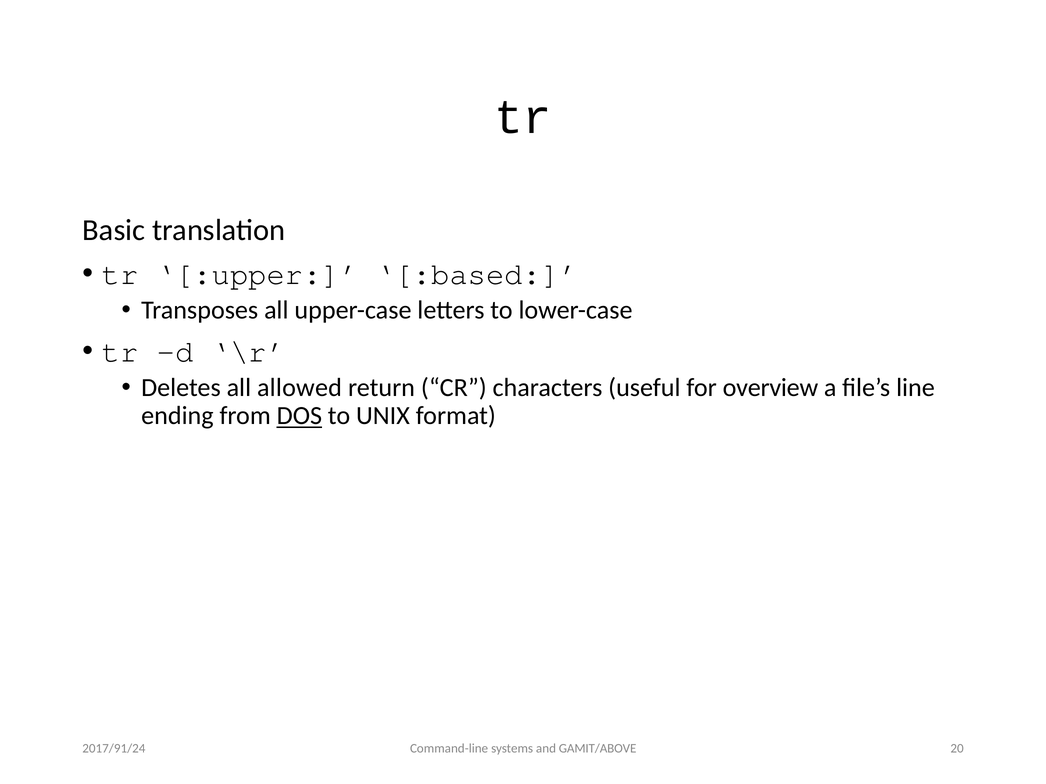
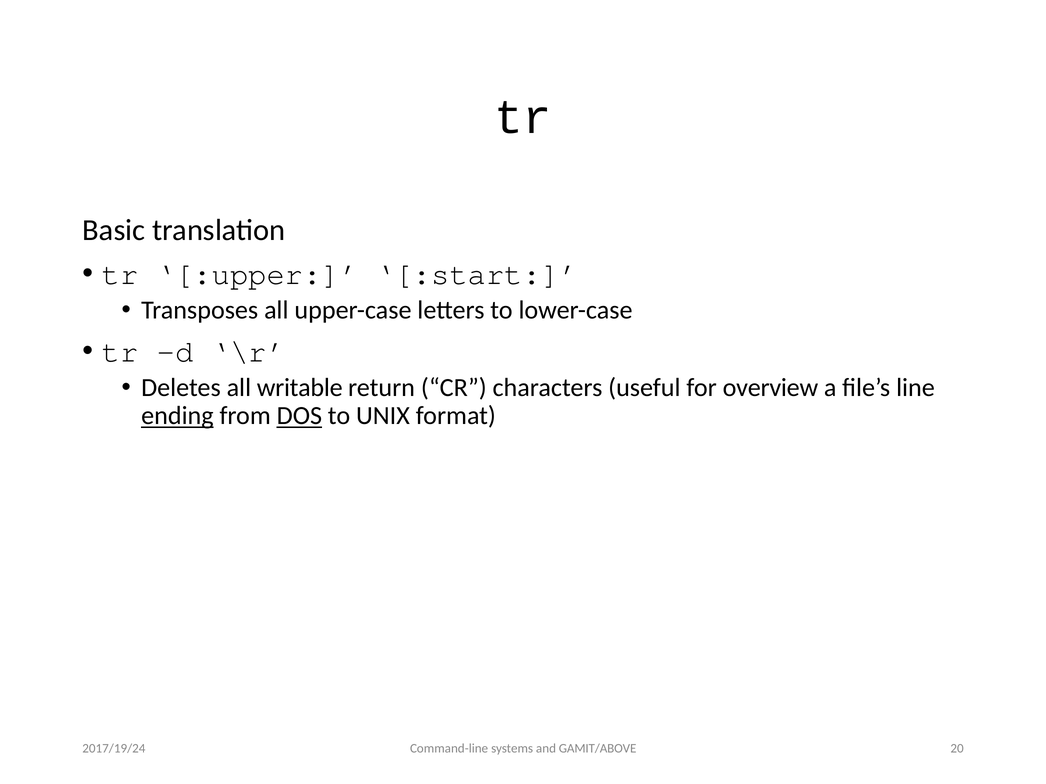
:based: :based -> :start (477, 274)
allowed: allowed -> writable (300, 388)
ending underline: none -> present (177, 416)
2017/91/24: 2017/91/24 -> 2017/19/24 (114, 749)
